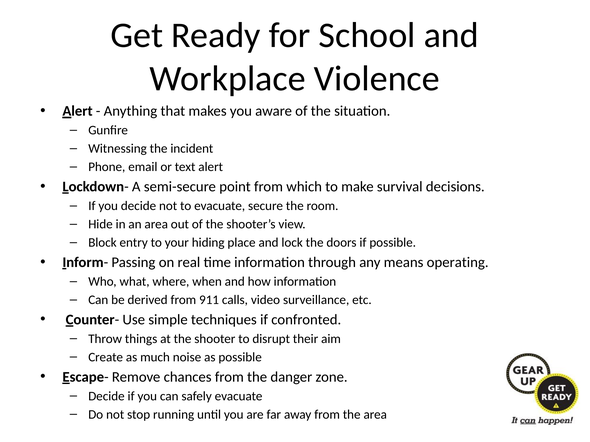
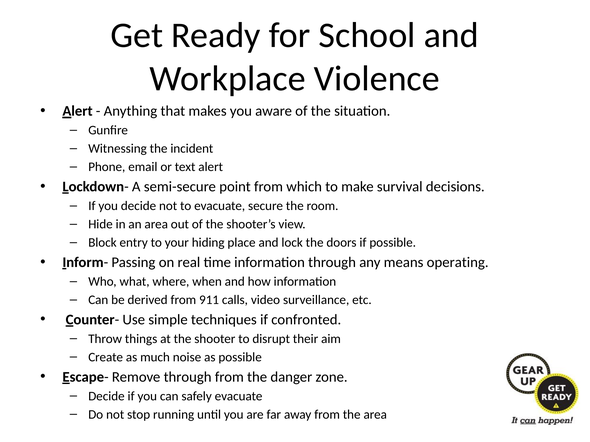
Remove chances: chances -> through (188, 377)
